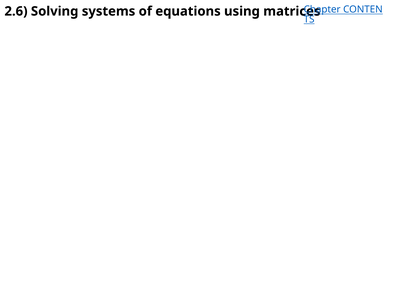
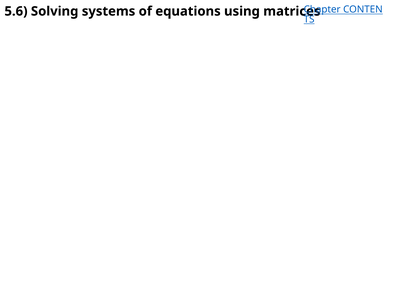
2.6: 2.6 -> 5.6 (16, 11)
